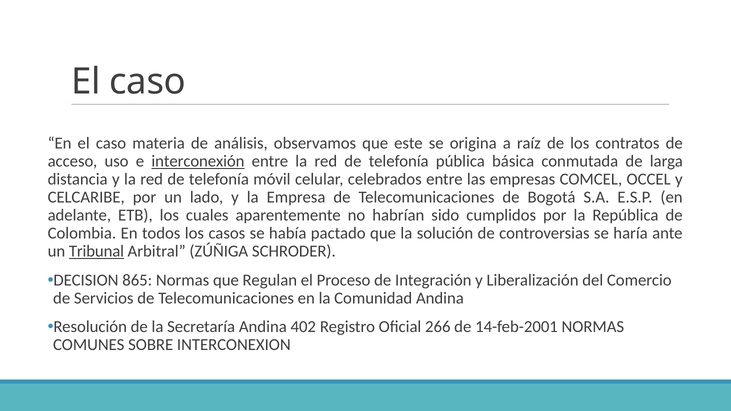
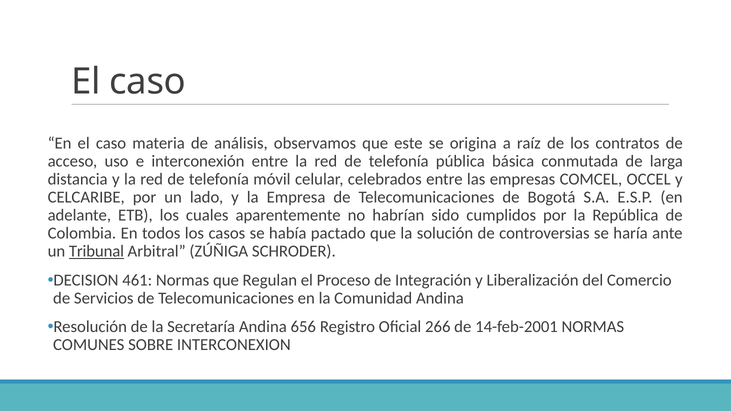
interconexión underline: present -> none (198, 161)
865: 865 -> 461 (137, 280)
402: 402 -> 656 (303, 327)
